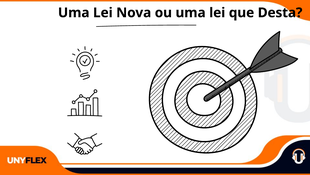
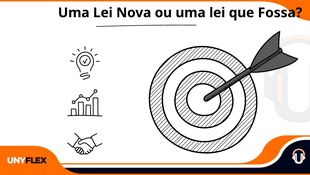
Desta: Desta -> Fossa (280, 13)
